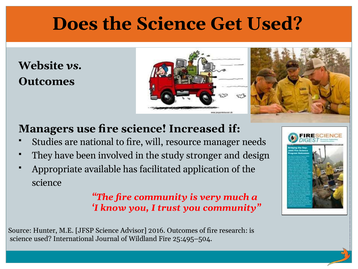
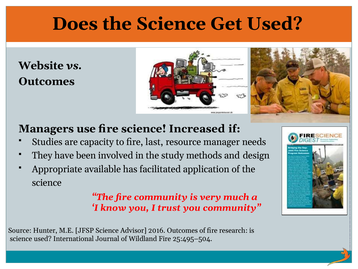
national: national -> capacity (97, 142)
will: will -> last (154, 142)
stronger: stronger -> methods (204, 155)
